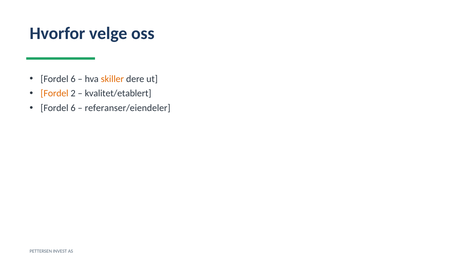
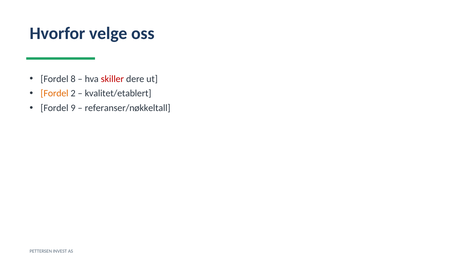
6: 6 -> 8 (73, 79)
skiller colour: orange -> red (112, 79)
6: 6 -> 9 (73, 108)
referanser/eiendeler: referanser/eiendeler -> referanser/nøkkeltall (128, 108)
